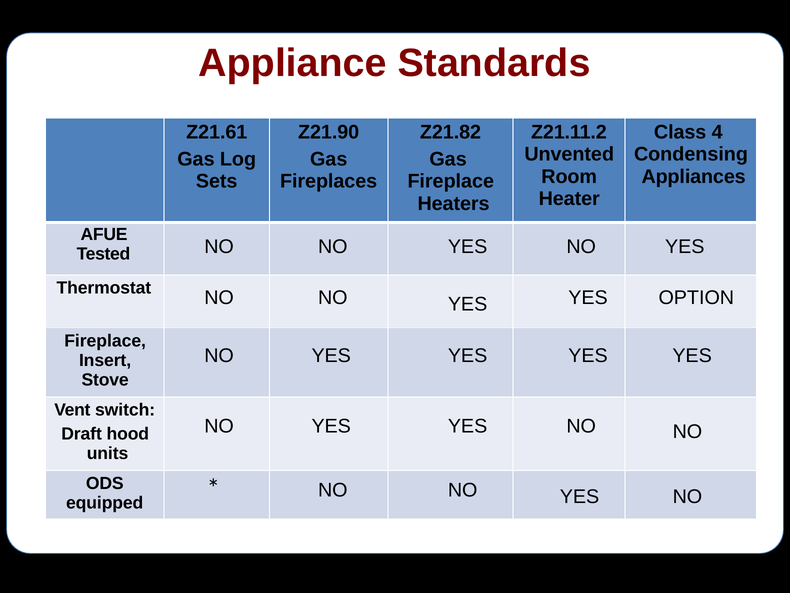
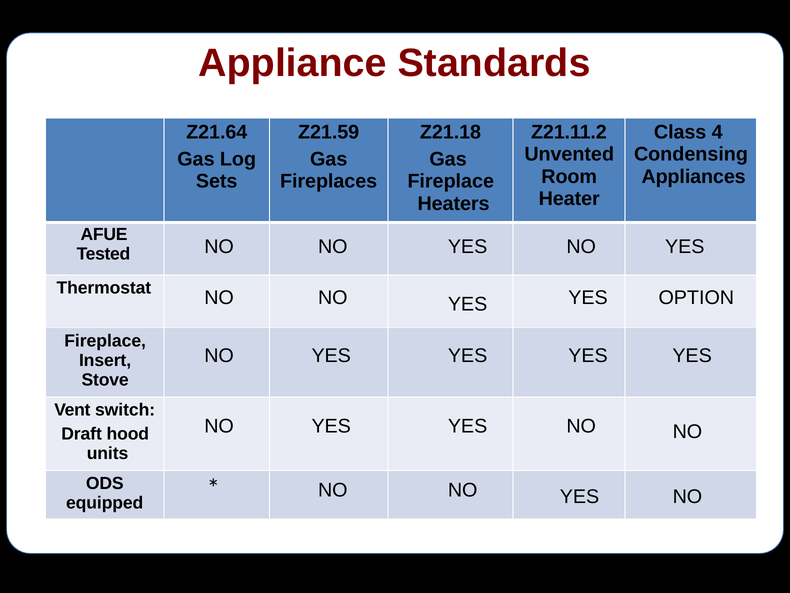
Z21.61: Z21.61 -> Z21.64 (217, 132)
Z21.90: Z21.90 -> Z21.59 (329, 132)
Z21.82: Z21.82 -> Z21.18 (451, 132)
